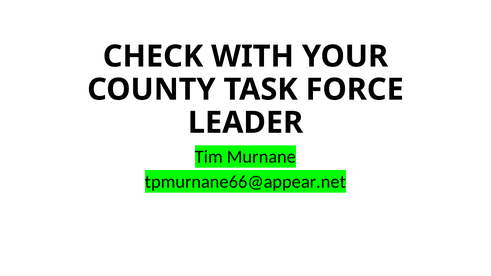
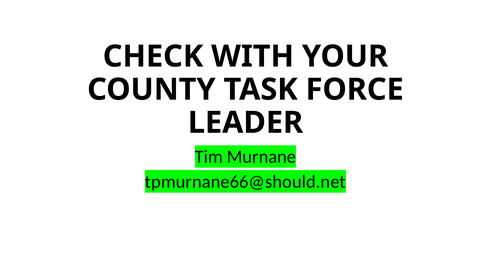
tpmurnane66@appear.net: tpmurnane66@appear.net -> tpmurnane66@should.net (245, 182)
